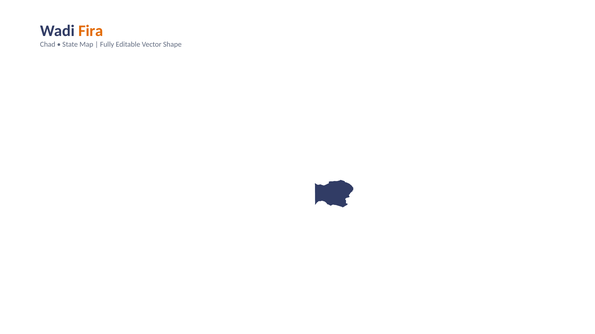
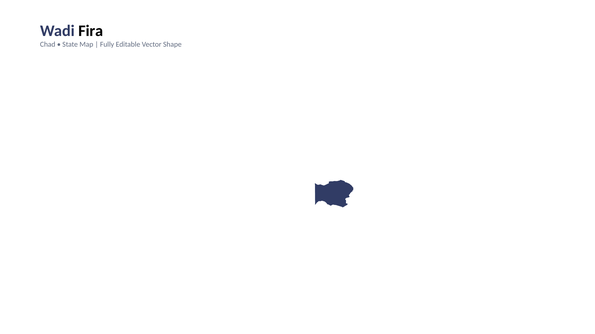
Fira colour: orange -> black (91, 31)
